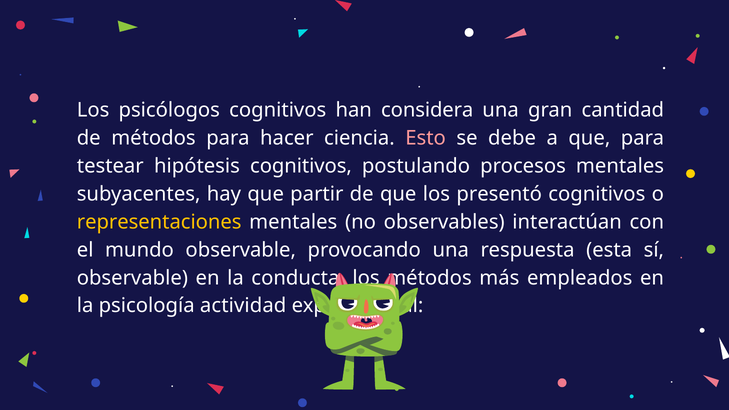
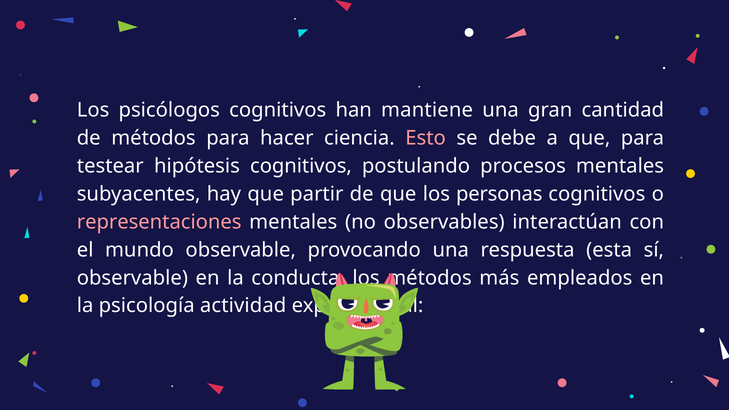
considera: considera -> mantiene (427, 110)
presentó: presentó -> personas (499, 194)
representaciones colour: yellow -> pink (159, 222)
